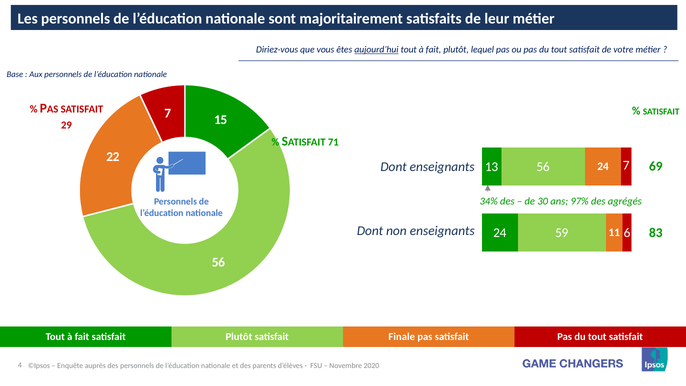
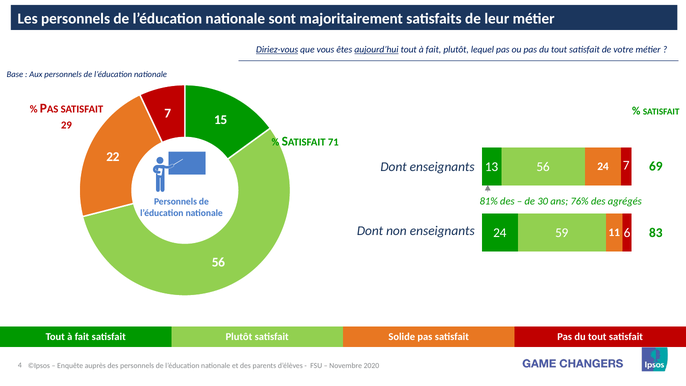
Diriez-vous underline: none -> present (277, 50)
34%: 34% -> 81% (489, 201)
97%: 97% -> 76% (580, 201)
Finale: Finale -> Solide (402, 337)
